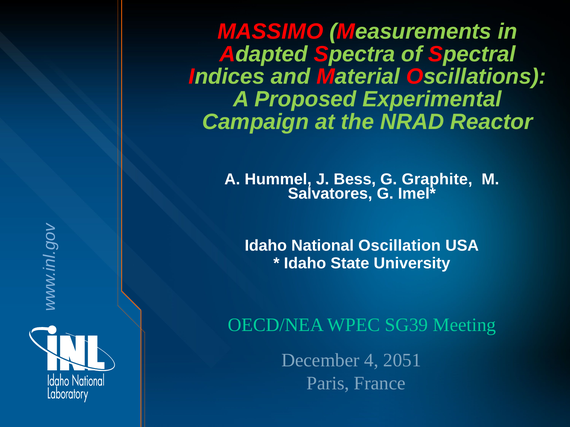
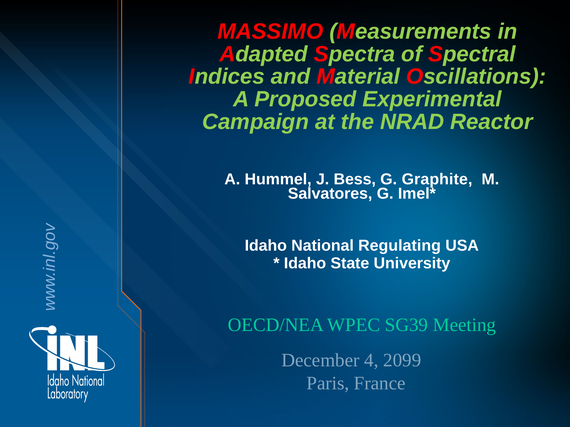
Oscillation: Oscillation -> Regulating (400, 246)
2051: 2051 -> 2099 (402, 361)
